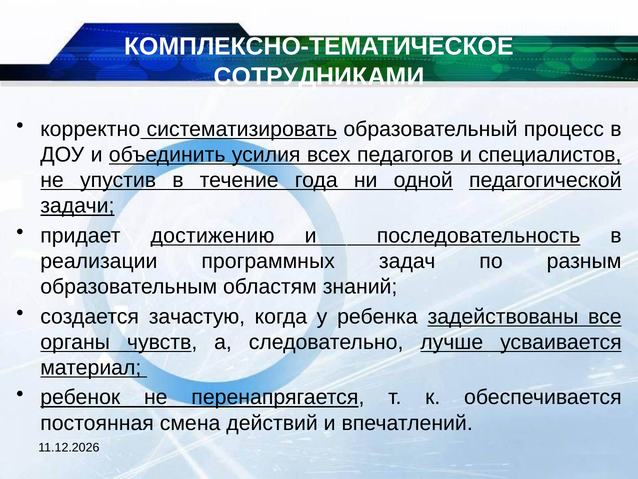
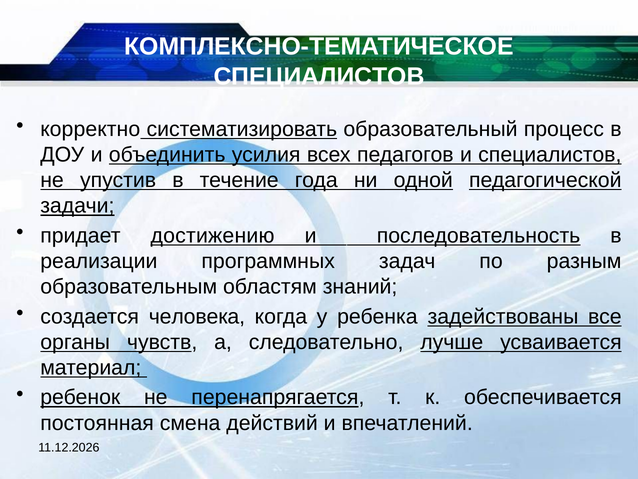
СОТРУДНИКАМИ: СОТРУДНИКАМИ -> СПЕЦИАЛИСТОВ (319, 76)
зачастую: зачастую -> человека (197, 316)
